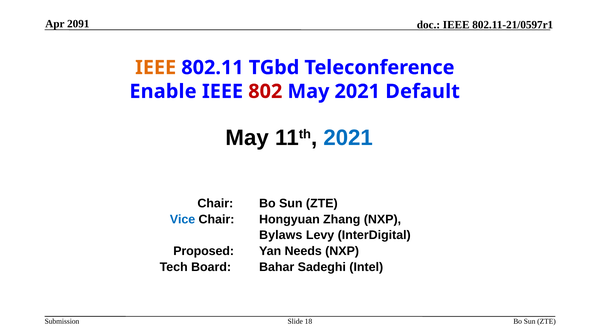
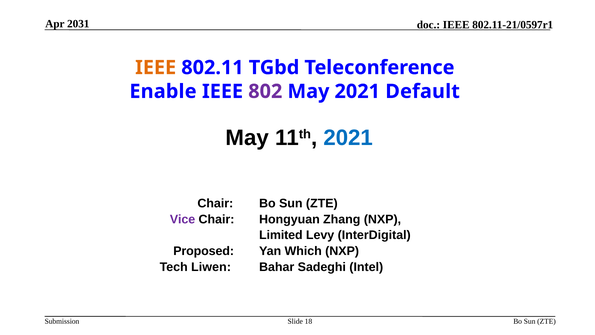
2091: 2091 -> 2031 (78, 24)
802 colour: red -> purple (265, 91)
Vice colour: blue -> purple (183, 219)
Bylaws: Bylaws -> Limited (281, 235)
Needs: Needs -> Which (303, 251)
Board: Board -> Liwen (211, 267)
